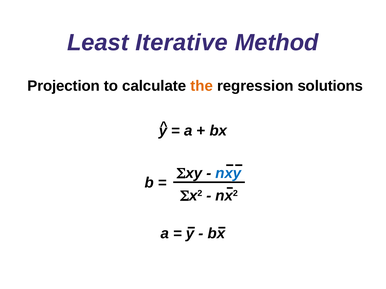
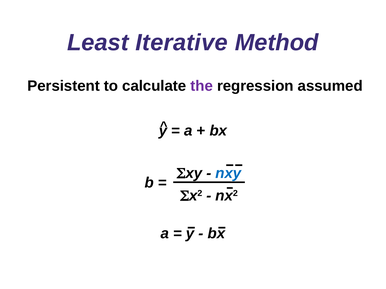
Projection: Projection -> Persistent (64, 86)
the colour: orange -> purple (202, 86)
solutions: solutions -> assumed (330, 86)
